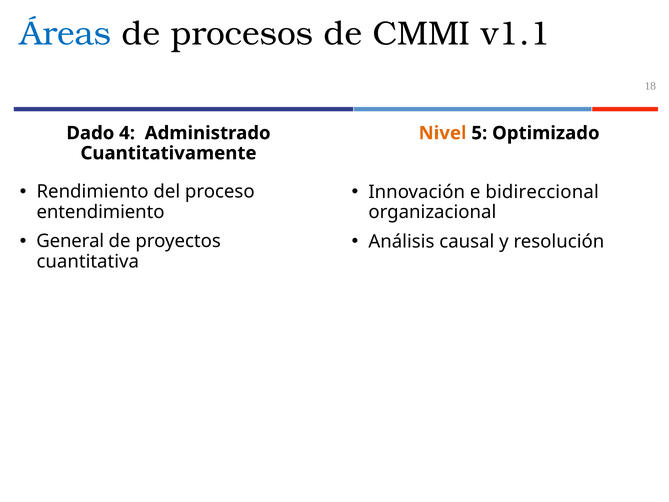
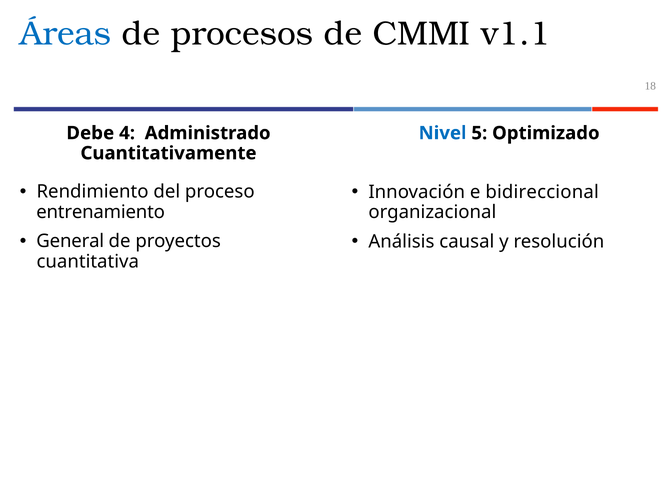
Dado: Dado -> Debe (90, 133)
Nivel colour: orange -> blue (443, 133)
entendimiento: entendimiento -> entrenamiento (101, 212)
